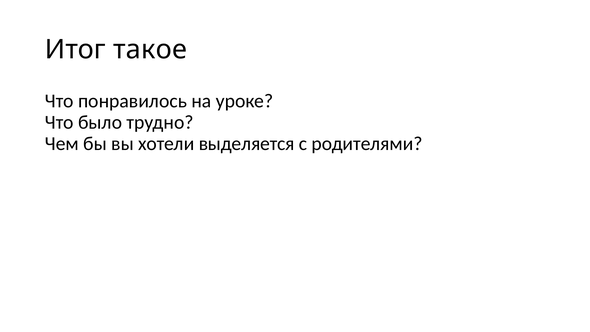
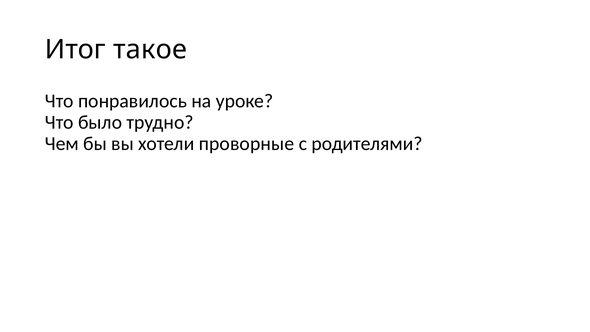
выделяется: выделяется -> проворные (246, 144)
